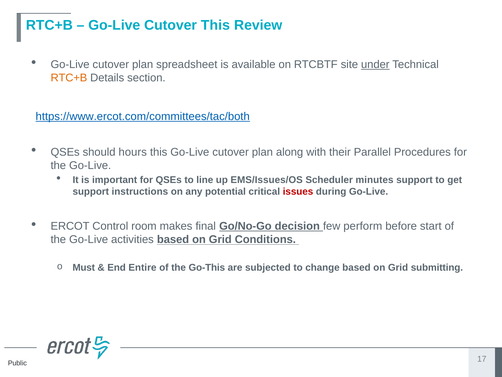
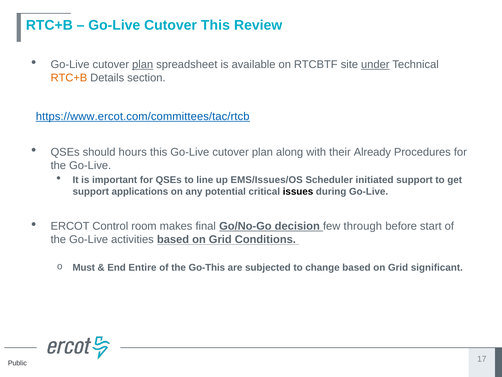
plan underline: none -> present (143, 64)
https://www.ercot.com/committees/tac/both: https://www.ercot.com/committees/tac/both -> https://www.ercot.com/committees/tac/rtcb (143, 116)
Parallel: Parallel -> Already (372, 152)
minutes: minutes -> initiated (375, 180)
instructions: instructions -> applications (140, 191)
issues colour: red -> black (298, 191)
perform: perform -> through (363, 226)
submitting: submitting -> significant (437, 267)
